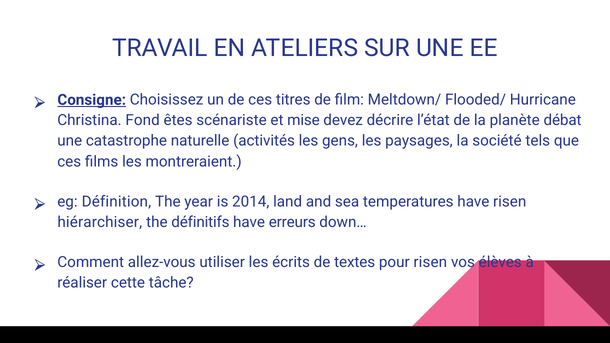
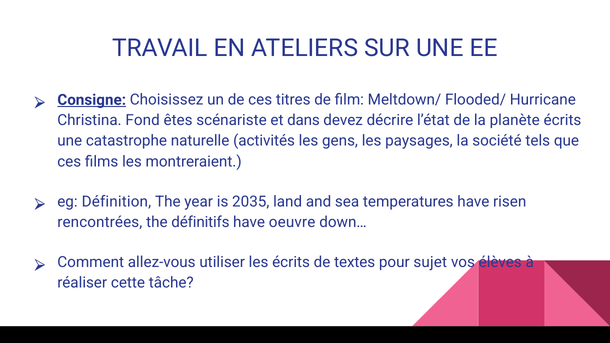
mise: mise -> dans (304, 120)
planète débat: débat -> écrits (562, 120)
2014: 2014 -> 2035 (251, 202)
hiérarchiser: hiérarchiser -> rencontrées (100, 222)
erreurs: erreurs -> oeuvre (292, 222)
pour risen: risen -> sujet (430, 262)
